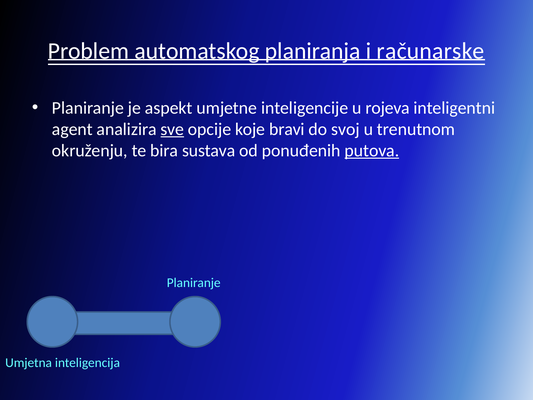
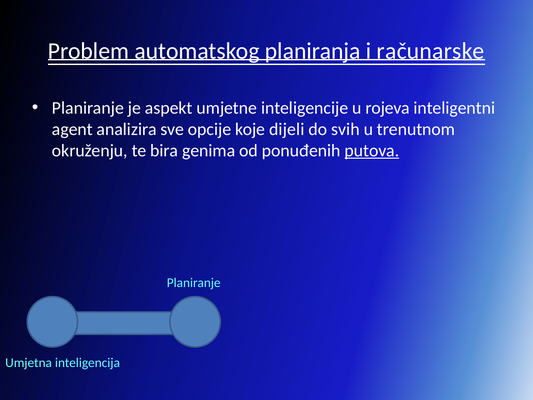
sve underline: present -> none (172, 129)
bravi: bravi -> dijeli (287, 129)
svoj: svoj -> svih (345, 129)
sustava: sustava -> genima (209, 150)
